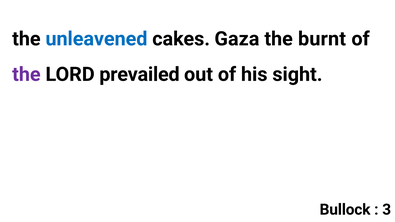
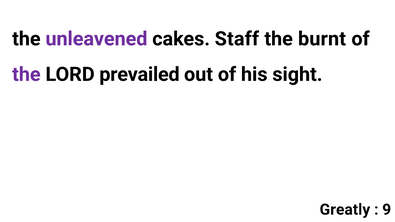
unleavened colour: blue -> purple (96, 39)
Gaza: Gaza -> Staff (237, 39)
Bullock: Bullock -> Greatly (345, 210)
3: 3 -> 9 (387, 210)
